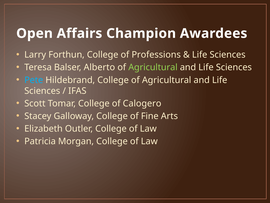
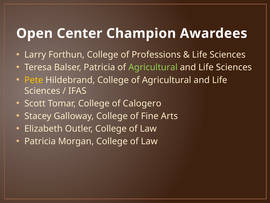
Affairs: Affairs -> Center (79, 33)
Balser Alberto: Alberto -> Patricia (99, 67)
Pete colour: light blue -> yellow (34, 80)
